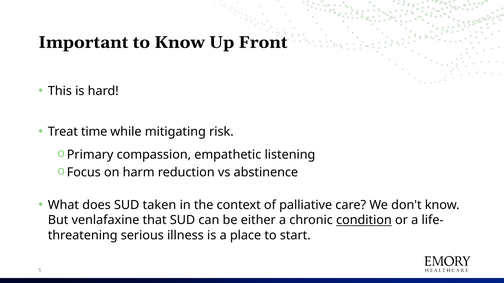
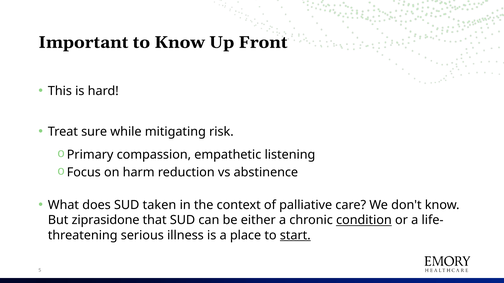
time: time -> sure (94, 132)
venlafaxine: venlafaxine -> ziprasidone (106, 221)
start underline: none -> present (295, 236)
